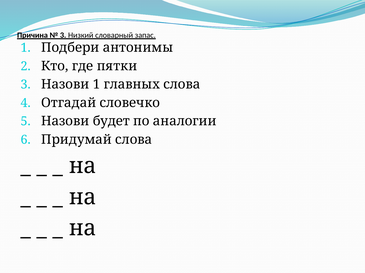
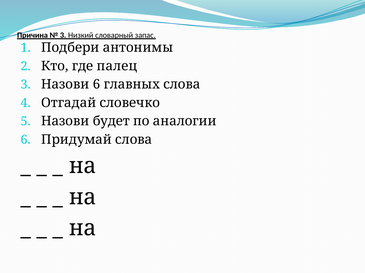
пятки: пятки -> палец (117, 66)
Назови 1: 1 -> 6 (96, 85)
